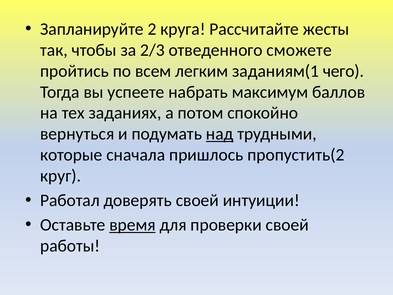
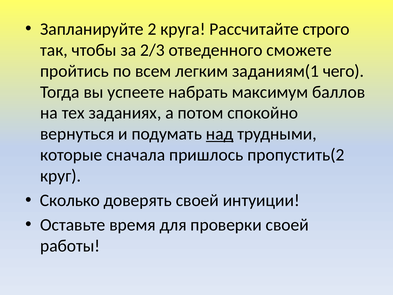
жесты: жесты -> строго (326, 29)
Работал: Работал -> Сколько (70, 200)
время underline: present -> none (132, 225)
